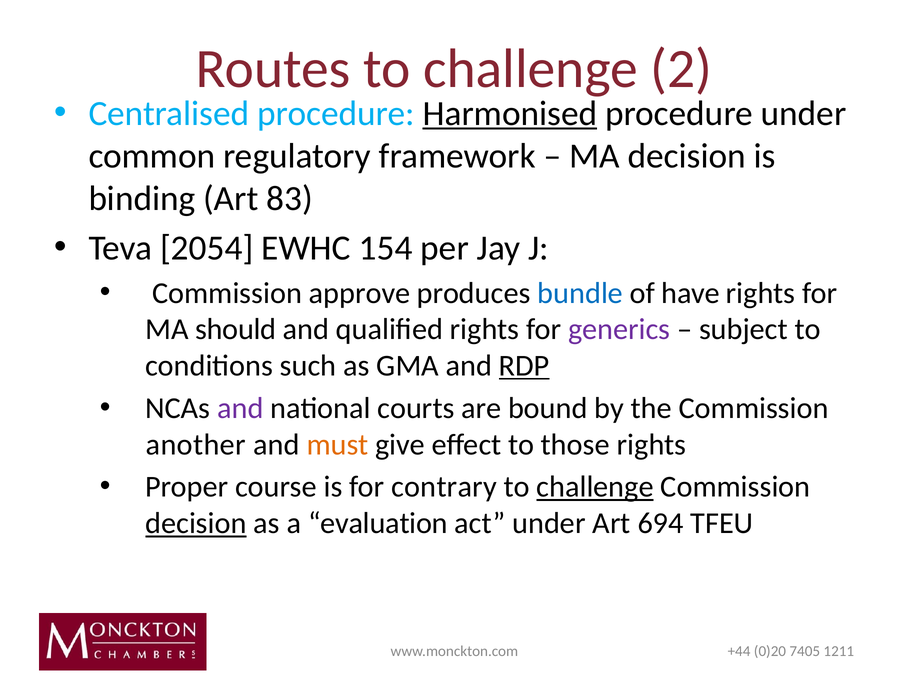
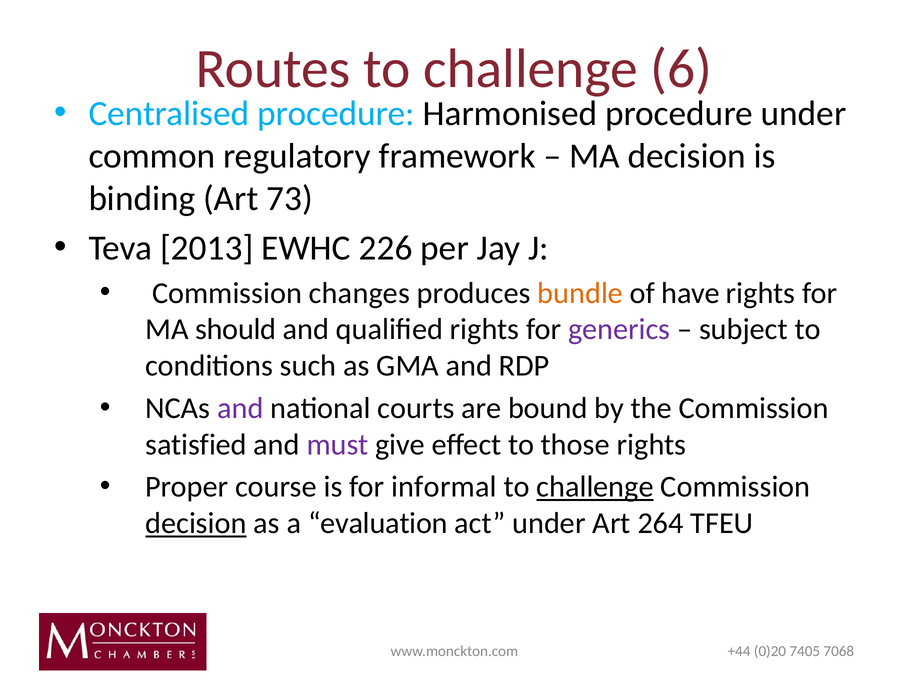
2: 2 -> 6 (681, 69)
Harmonised underline: present -> none (510, 113)
83: 83 -> 73 (290, 198)
2054: 2054 -> 2013 (207, 248)
154: 154 -> 226 (386, 248)
approve: approve -> changes (359, 293)
bundle colour: blue -> orange (580, 293)
RDP underline: present -> none (524, 366)
another: another -> satisfied (196, 444)
must colour: orange -> purple (338, 444)
contrary: contrary -> informal (444, 487)
694: 694 -> 264 (661, 523)
1211: 1211 -> 7068 (839, 651)
